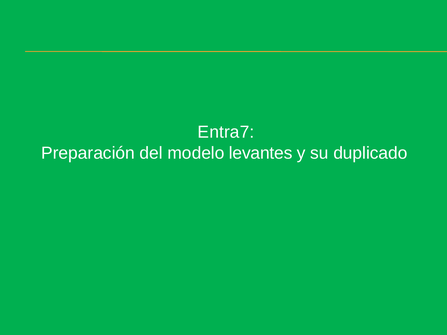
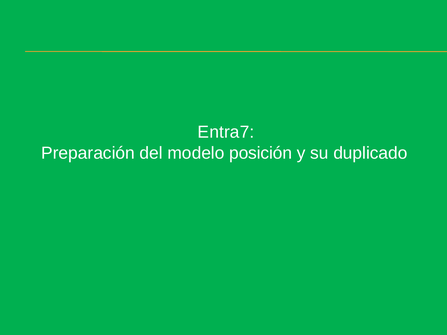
levantes: levantes -> posición (261, 153)
